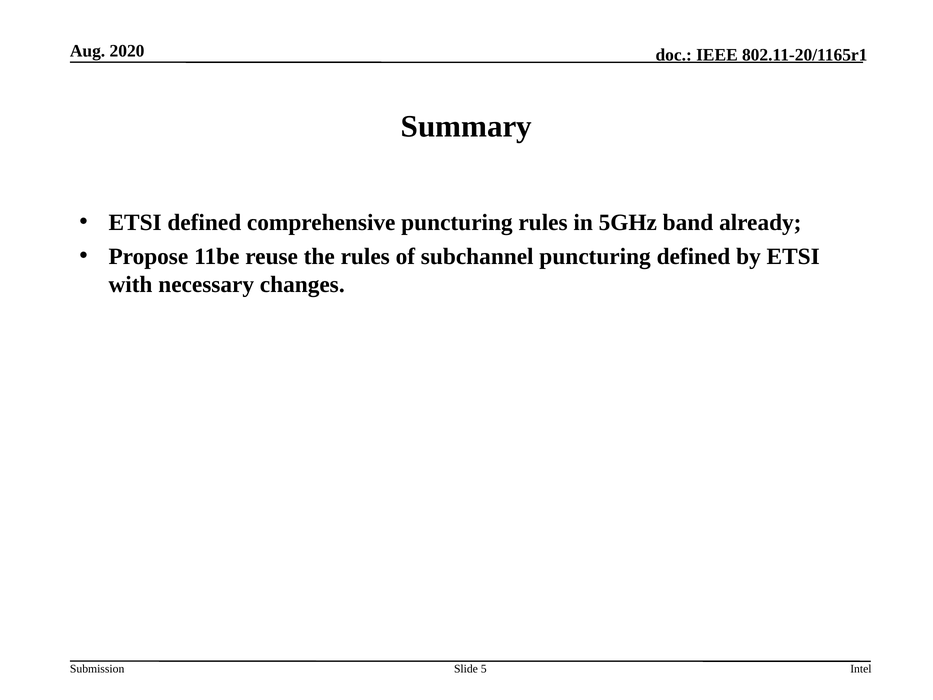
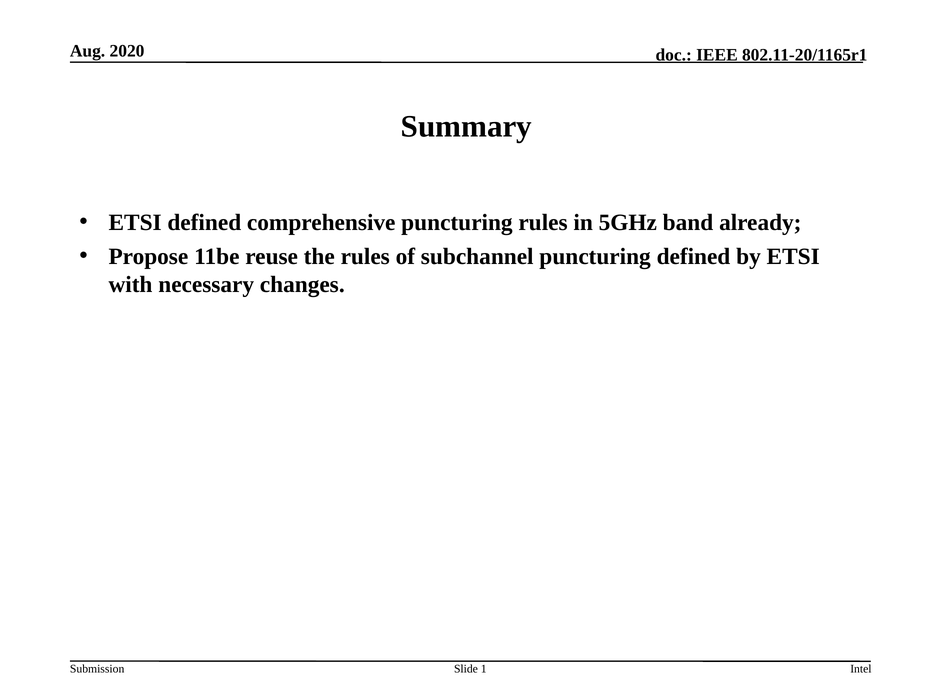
5: 5 -> 1 (484, 669)
